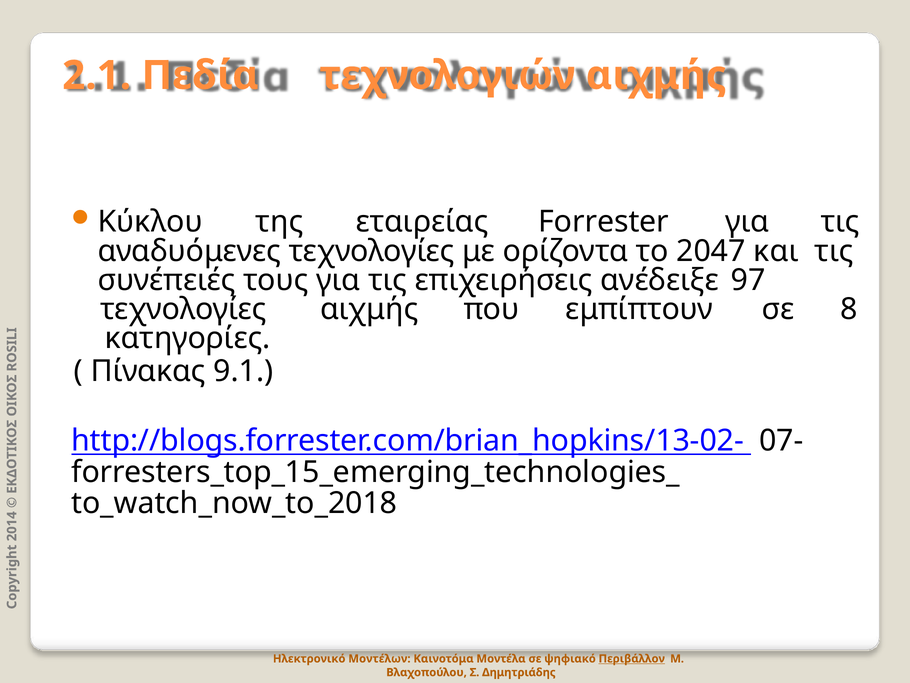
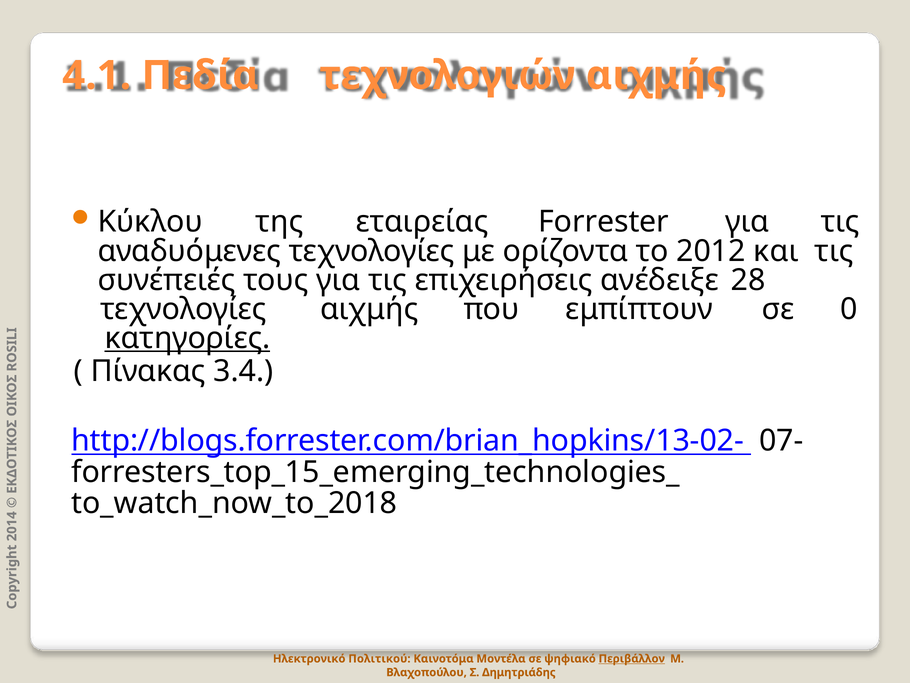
2.1: 2.1 -> 4.1 (97, 76)
2047: 2047 -> 2012 (711, 251)
97: 97 -> 28 (748, 280)
σε 8: 8 -> 0 (849, 309)
κατηγορίες underline: none -> present (188, 338)
9.1: 9.1 -> 3.4 (243, 371)
Μοντέλων: Μοντέλων -> Πολιτικού (379, 658)
